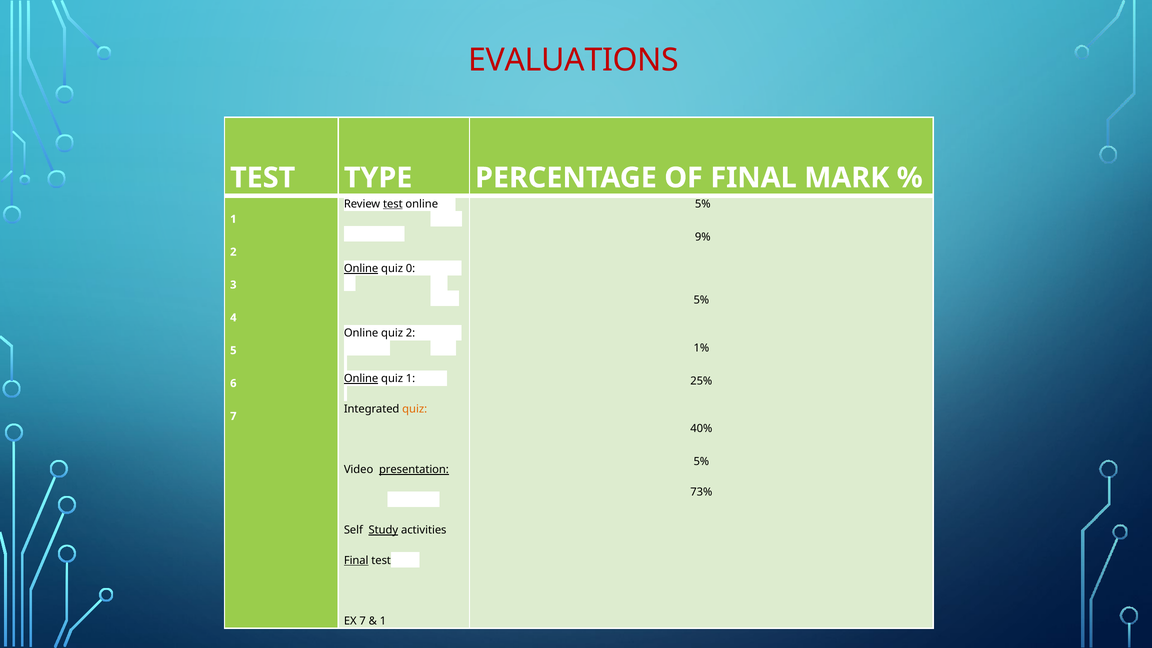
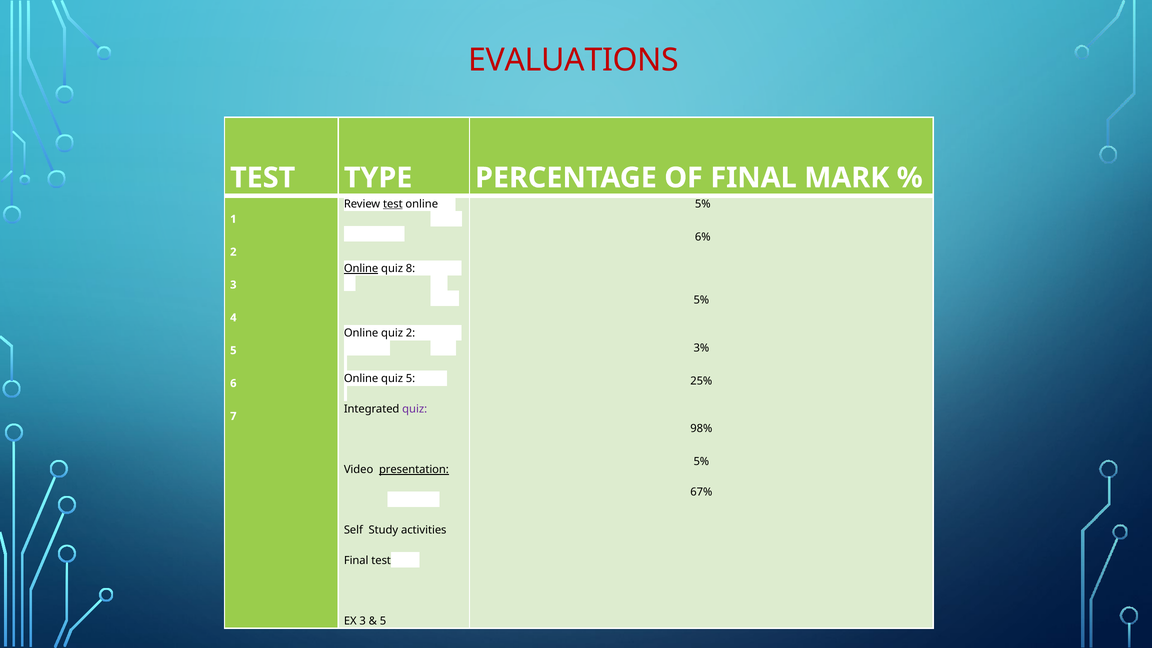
9%: 9% -> 6% (703, 237)
0: 0 -> 8 (411, 269)
1%: 1% -> 3% (701, 348)
Online underline: present -> none (361, 379)
quiz 1: 1 -> 5 (411, 379)
quiz colour: orange -> purple (415, 409)
40%: 40% -> 98% (701, 429)
73%: 73% -> 67% (701, 492)
Study underline: present -> none (383, 530)
Final underline: present -> none (356, 561)
EX 7: 7 -> 3 (363, 621)
1: 1 -> 5 (383, 621)
